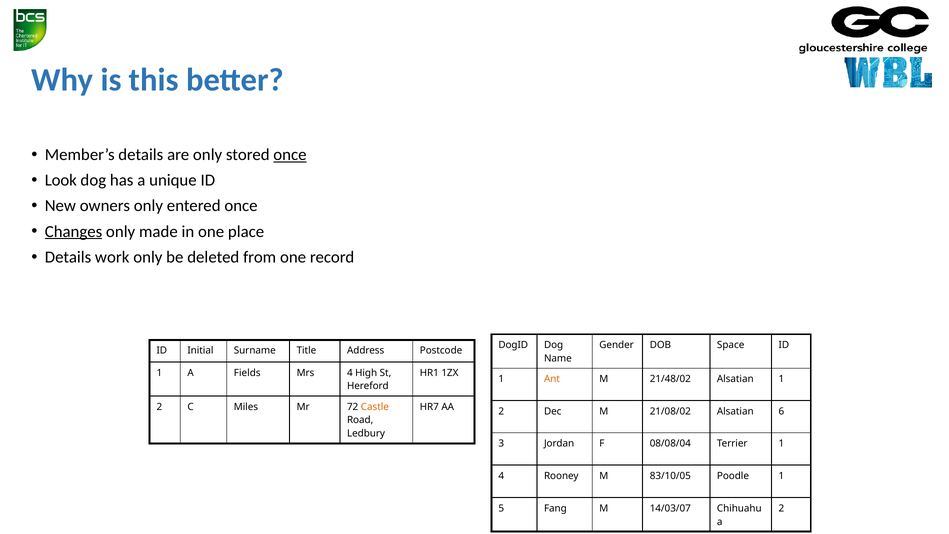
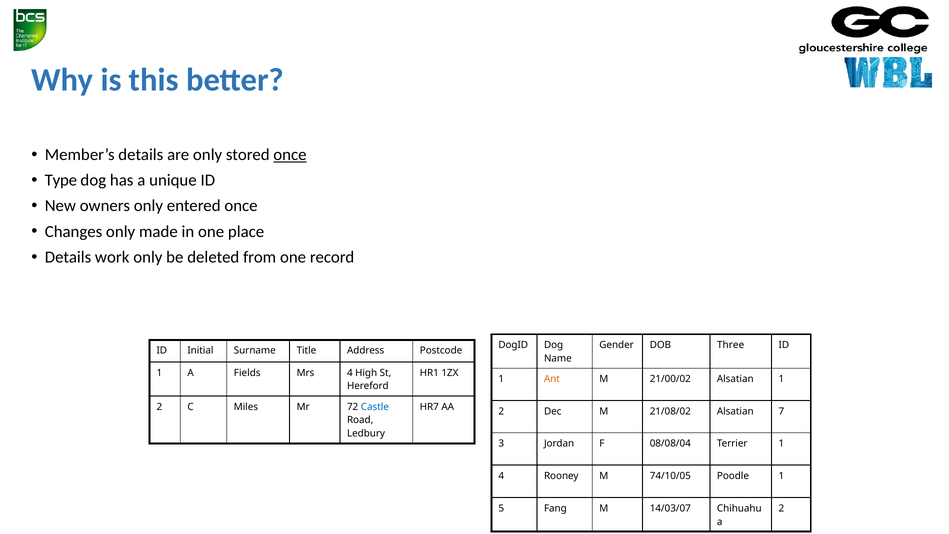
Look: Look -> Type (61, 180)
Changes underline: present -> none (74, 231)
Space: Space -> Three (731, 345)
21/48/02: 21/48/02 -> 21/00/02 (670, 379)
Castle colour: orange -> blue (375, 407)
6: 6 -> 7 (781, 411)
83/10/05: 83/10/05 -> 74/10/05 (670, 476)
